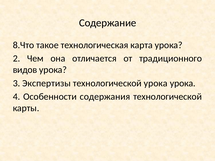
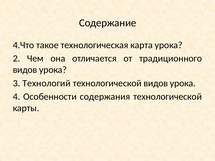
8.Что: 8.Что -> 4.Что (24, 45)
Экспертизы: Экспертизы -> Технологий (47, 83)
технологической урока: урока -> видов (156, 83)
